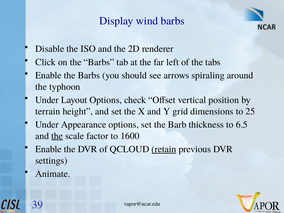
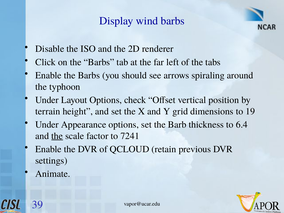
25: 25 -> 19 (250, 111)
6.5: 6.5 -> 6.4 (242, 125)
1600: 1600 -> 7241 (130, 136)
retain underline: present -> none (164, 149)
